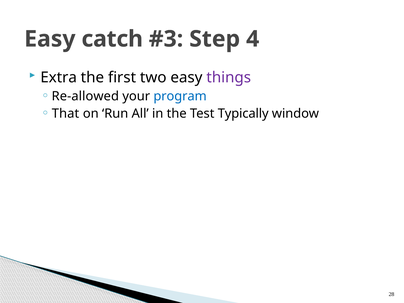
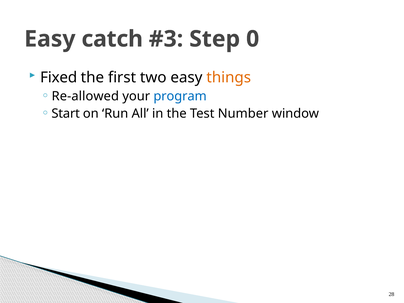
4: 4 -> 0 (253, 39)
Extra: Extra -> Fixed (59, 78)
things colour: purple -> orange (229, 78)
That: That -> Start (66, 113)
Typically: Typically -> Number (243, 113)
